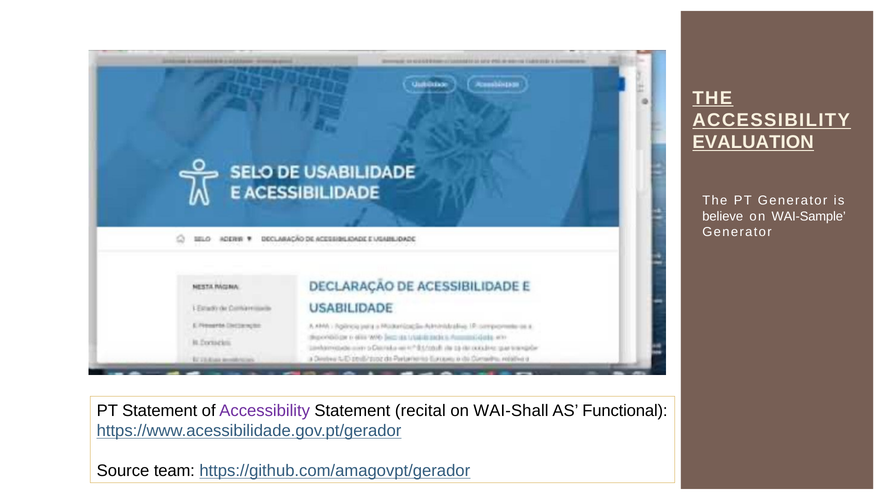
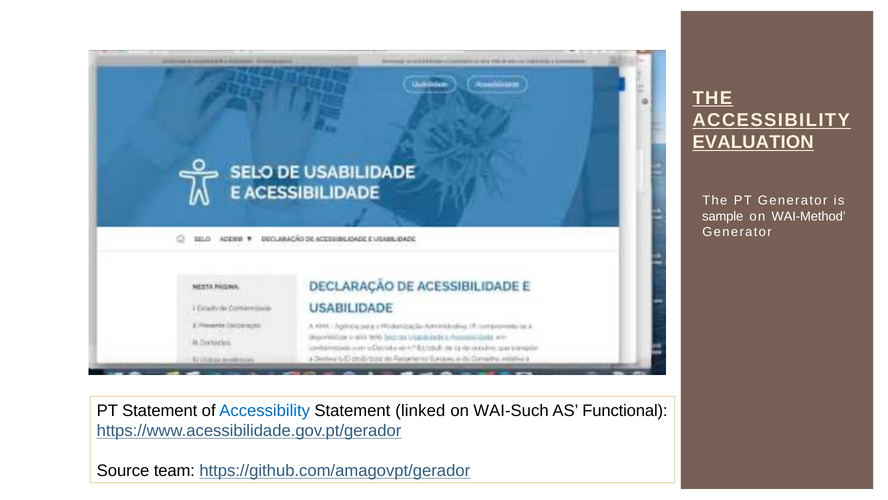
believe: believe -> sample (723, 216)
WAI-Sample: WAI-Sample -> WAI-Method (809, 216)
Accessibility colour: purple -> blue (265, 410)
recital: recital -> linked (420, 410)
WAI-Shall: WAI-Shall -> WAI-Such (511, 410)
